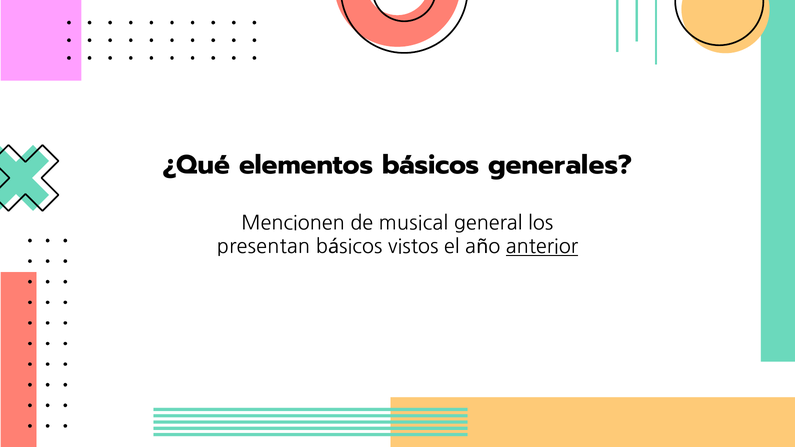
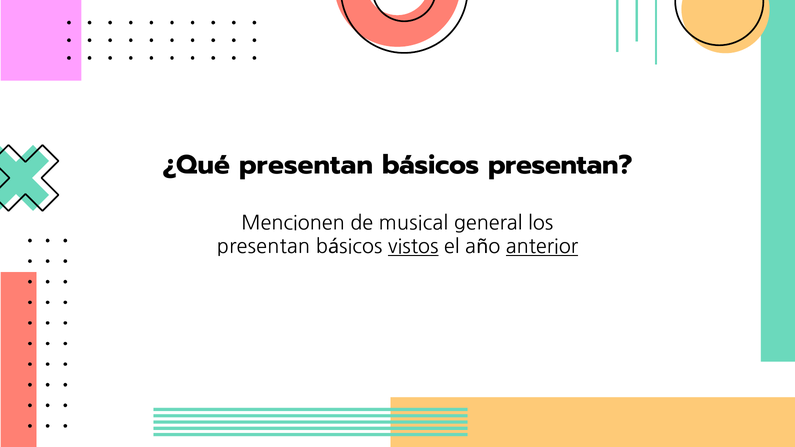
¿Qué elementos: elementos -> presentan (306, 165)
básicos generales: generales -> presentan (560, 165)
vistos underline: none -> present (413, 247)
